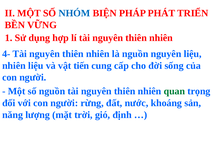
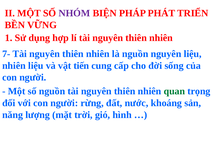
NHÓM colour: blue -> purple (74, 13)
4-: 4- -> 7- (6, 54)
định: định -> hình (122, 115)
